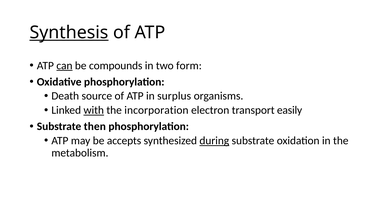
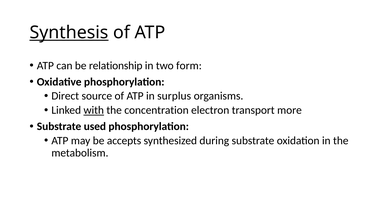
can underline: present -> none (64, 66)
compounds: compounds -> relationship (116, 66)
Death: Death -> Direct (65, 96)
incorporation: incorporation -> concentration (156, 110)
easily: easily -> more (289, 110)
then: then -> used (95, 127)
during underline: present -> none (214, 141)
